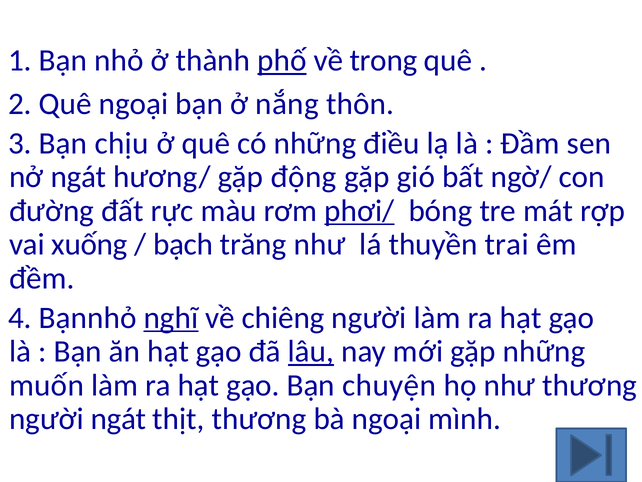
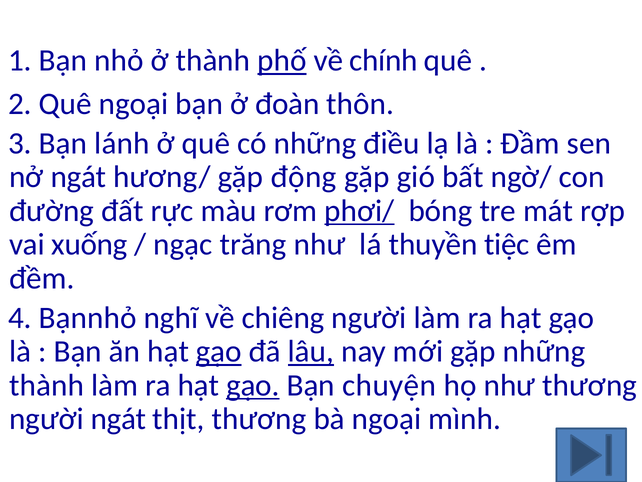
trong: trong -> chính (384, 61)
nắng: nắng -> đoàn (287, 104)
chịu: chịu -> lánh (122, 143)
bạch: bạch -> ngạc (183, 244)
trai: trai -> tiệc (507, 244)
nghĩ underline: present -> none (171, 317)
gạo underline: none -> present (219, 351)
muốn: muốn -> thành (47, 385)
gạo underline: none -> present (253, 385)
